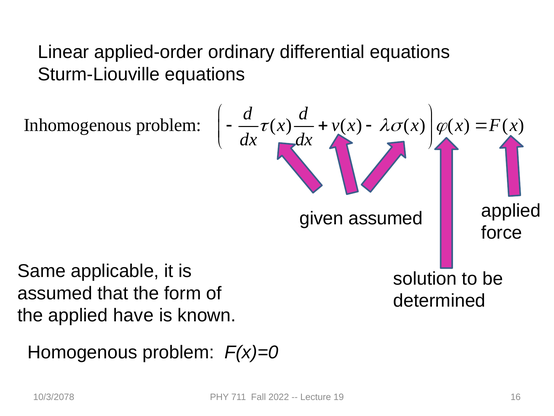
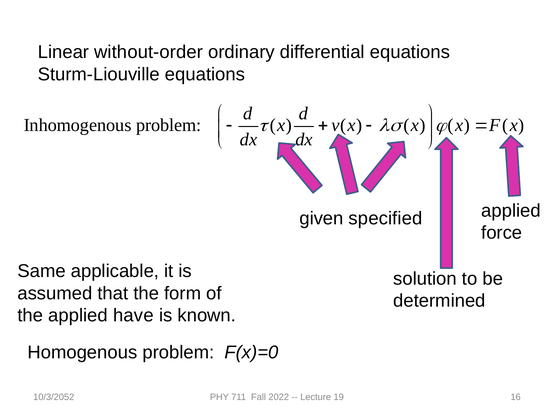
applied-order: applied-order -> without-order (149, 52)
given assumed: assumed -> specified (386, 218)
10/3/2078: 10/3/2078 -> 10/3/2052 (54, 397)
